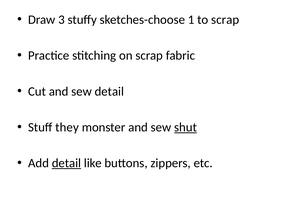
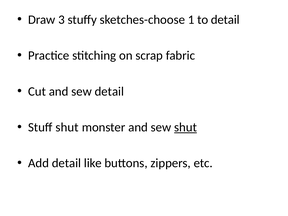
to scrap: scrap -> detail (225, 20)
Stuff they: they -> shut (67, 127)
detail underline: present -> none (66, 163)
